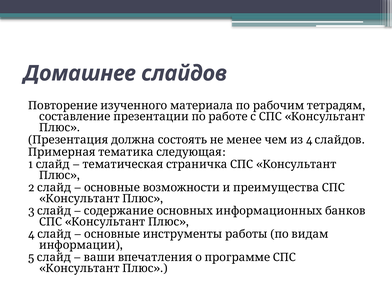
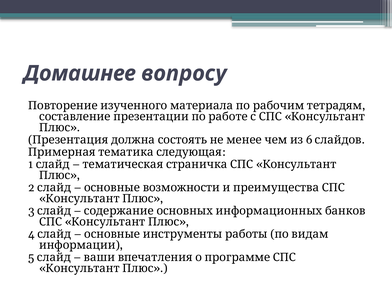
Домашнее слайдов: слайдов -> вопросу (184, 73)
4: 4 -> 6 (309, 140)
